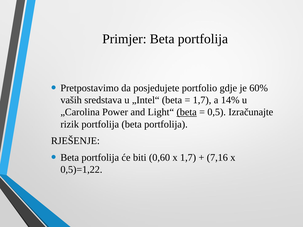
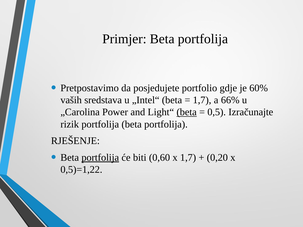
14%: 14% -> 66% (230, 100)
portfolija underline: none -> present (100, 158)
7,16: 7,16 -> 0,20 (217, 158)
